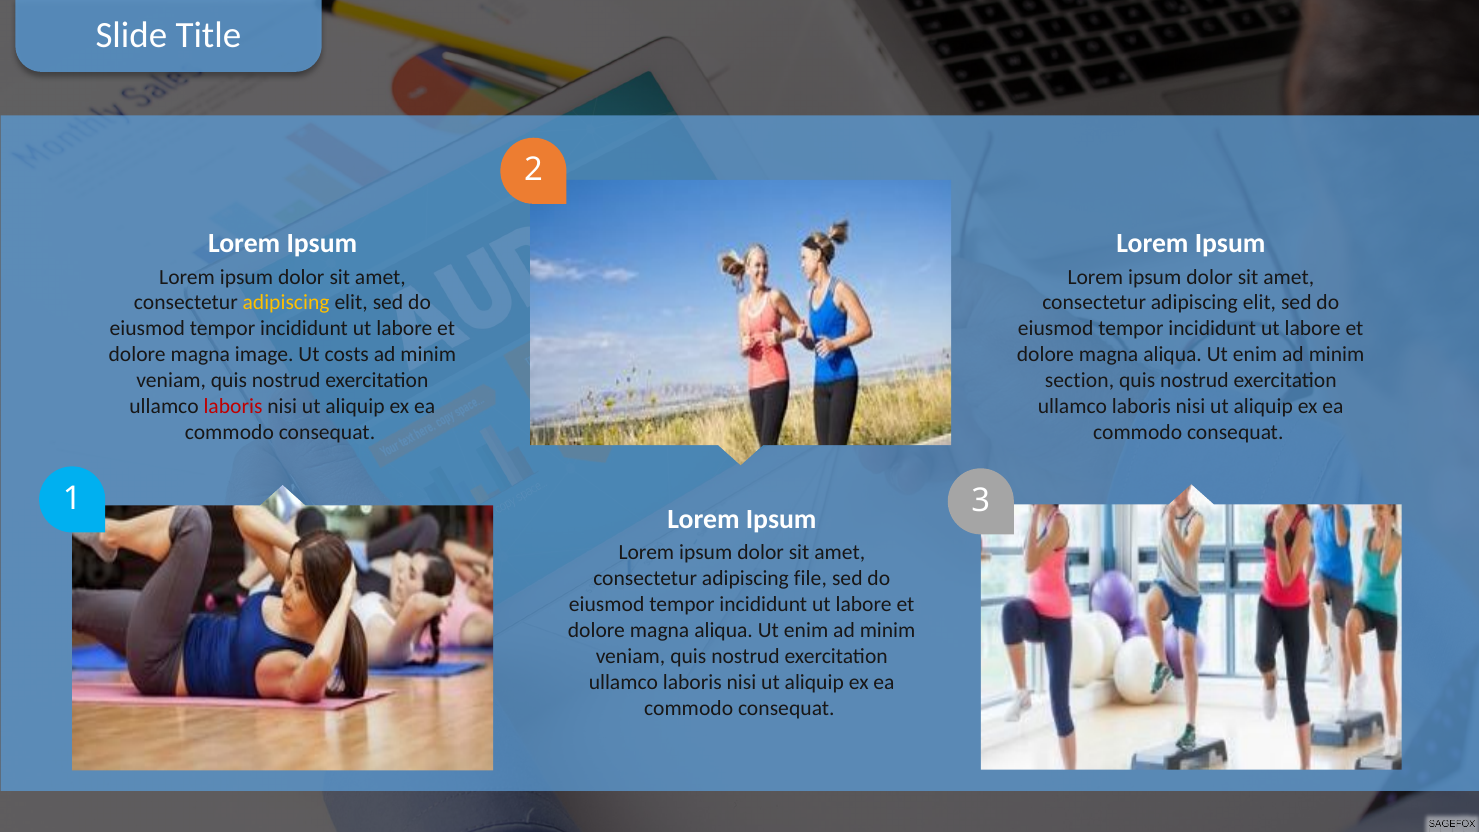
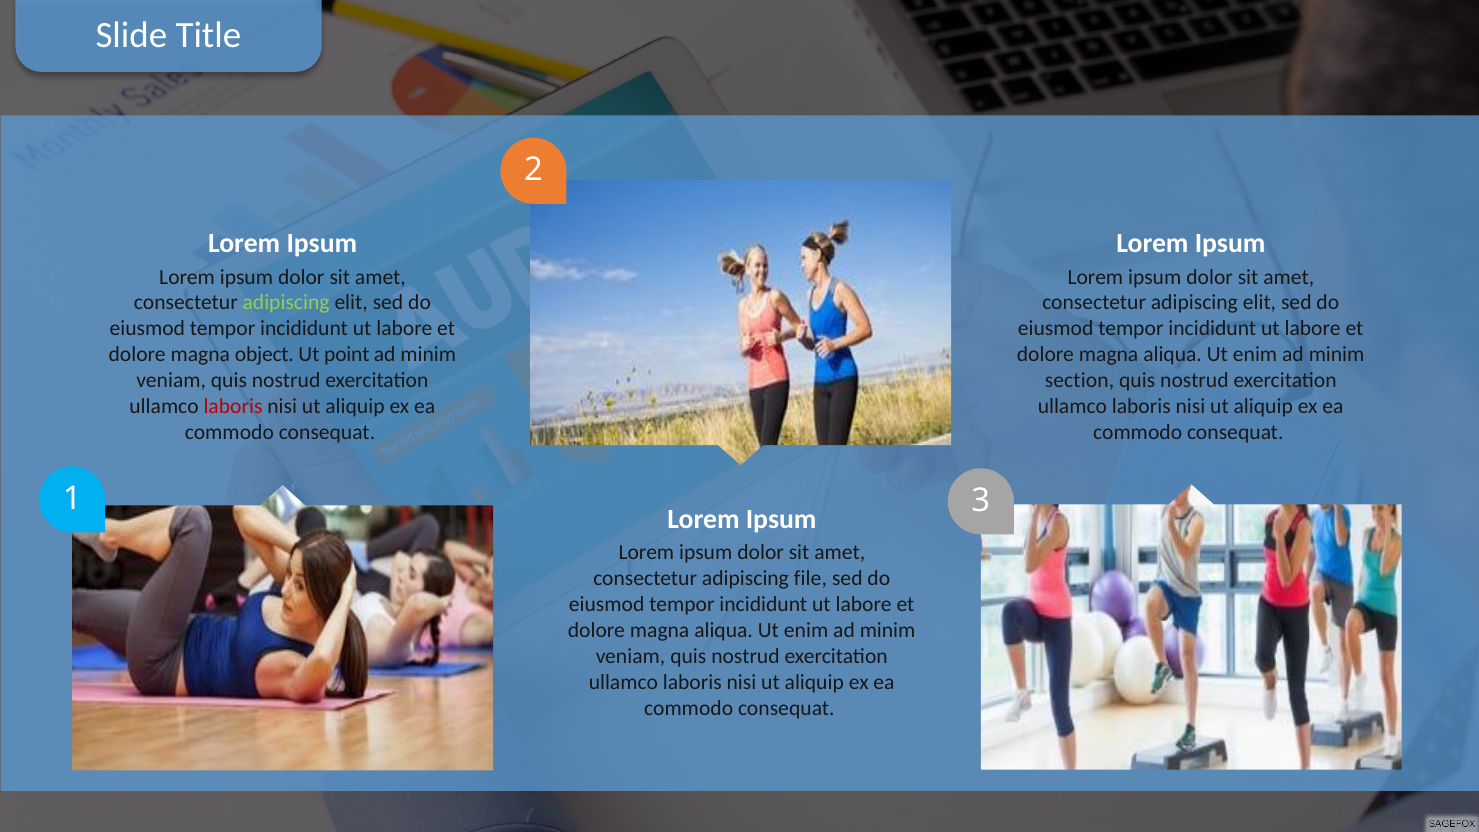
adipiscing colour: yellow -> light green (286, 303)
image: image -> object (264, 355)
costs: costs -> point (347, 355)
